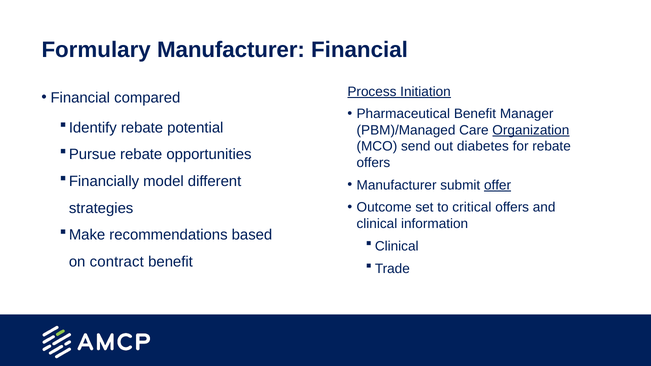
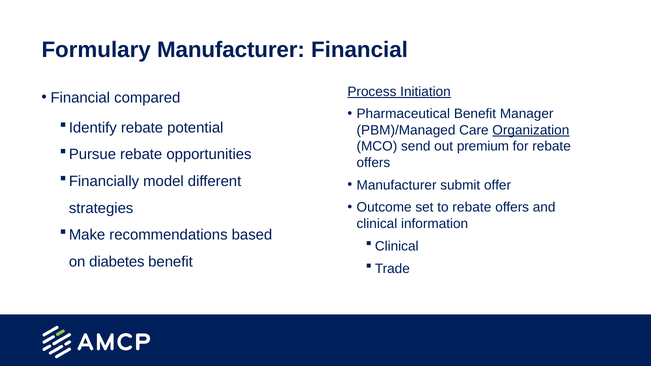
diabetes: diabetes -> premium (483, 147)
offer underline: present -> none (498, 185)
to critical: critical -> rebate (472, 208)
contract: contract -> diabetes (117, 262)
